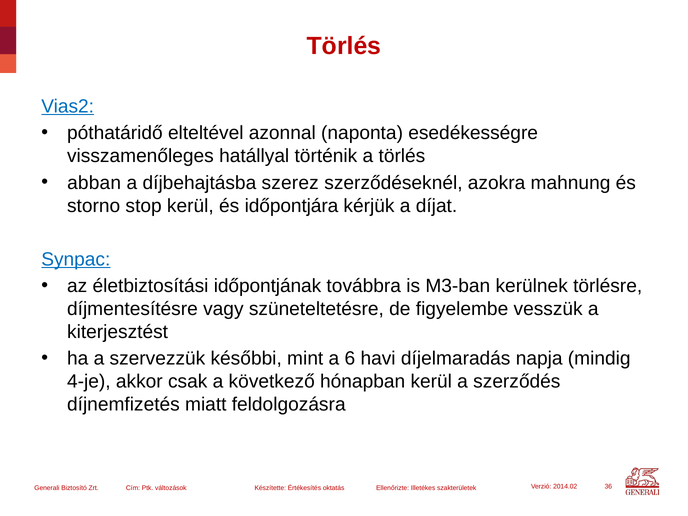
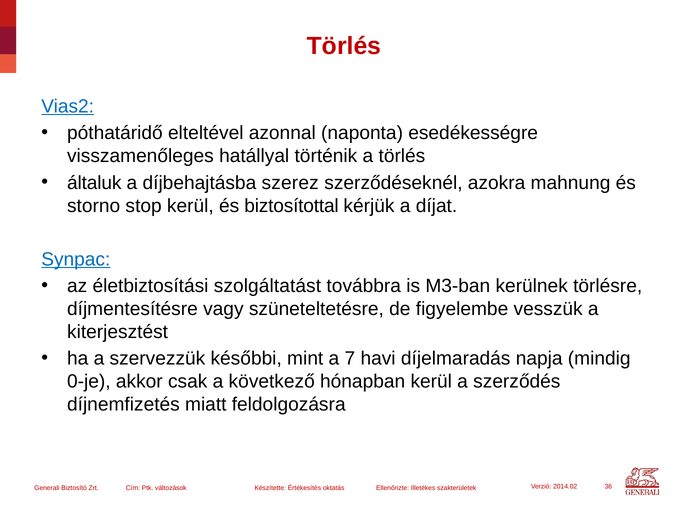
abban: abban -> általuk (94, 183)
időpontjára: időpontjára -> biztosítottal (292, 206)
időpontjának: időpontjának -> szolgáltatást (267, 286)
6: 6 -> 7 (350, 359)
4-je: 4-je -> 0-je (89, 382)
